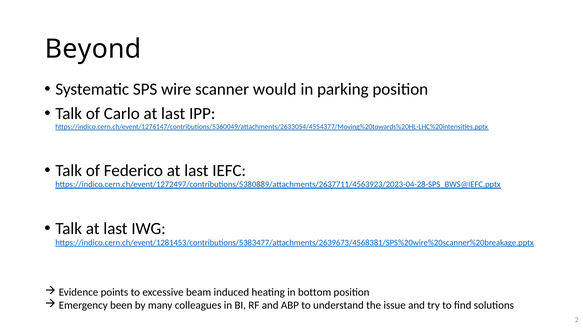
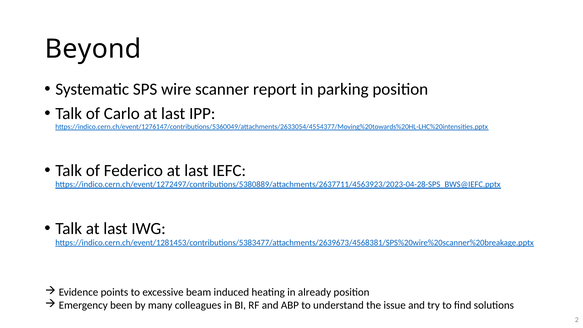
would: would -> report (275, 89)
bottom: bottom -> already (315, 292)
